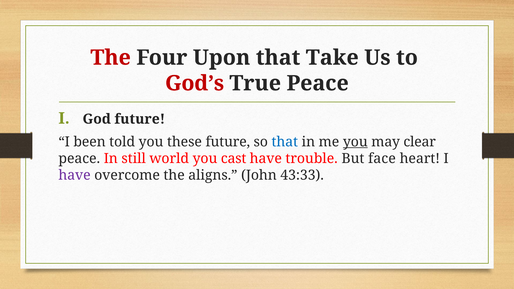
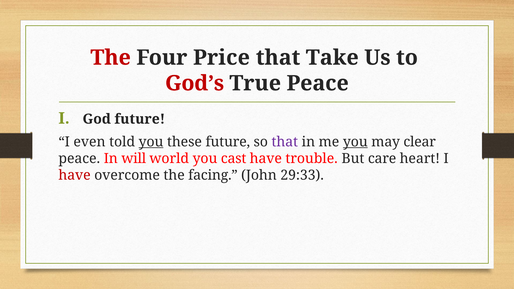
Upon: Upon -> Price (221, 58)
been: been -> even (89, 142)
you underline: none -> present (151, 142)
that colour: blue -> purple (285, 142)
still: still -> will (134, 159)
face: face -> care (382, 159)
have colour: purple -> red (75, 175)
aligns: aligns -> facing (213, 175)
43:33: 43:33 -> 29:33 (302, 175)
